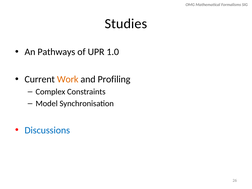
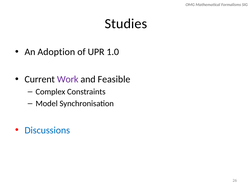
Pathways: Pathways -> Adoption (56, 52)
Work colour: orange -> purple (68, 79)
Profiling: Profiling -> Feasible (114, 79)
